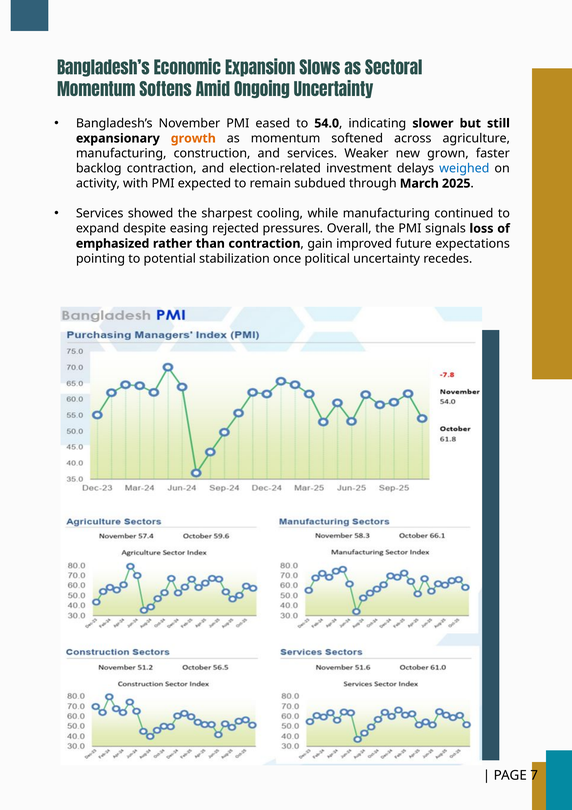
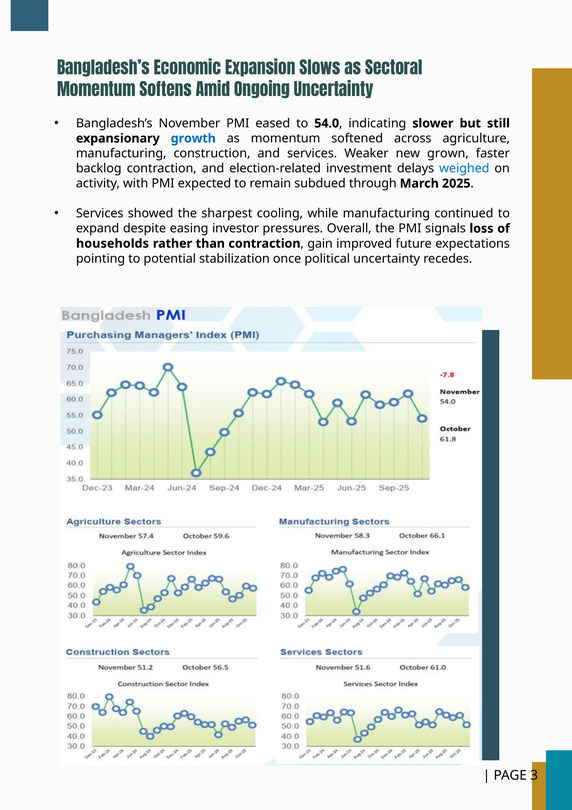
growth colour: orange -> blue (193, 138)
rejected: rejected -> investor (236, 228)
emphasized: emphasized -> households (112, 243)
7: 7 -> 3 (534, 775)
